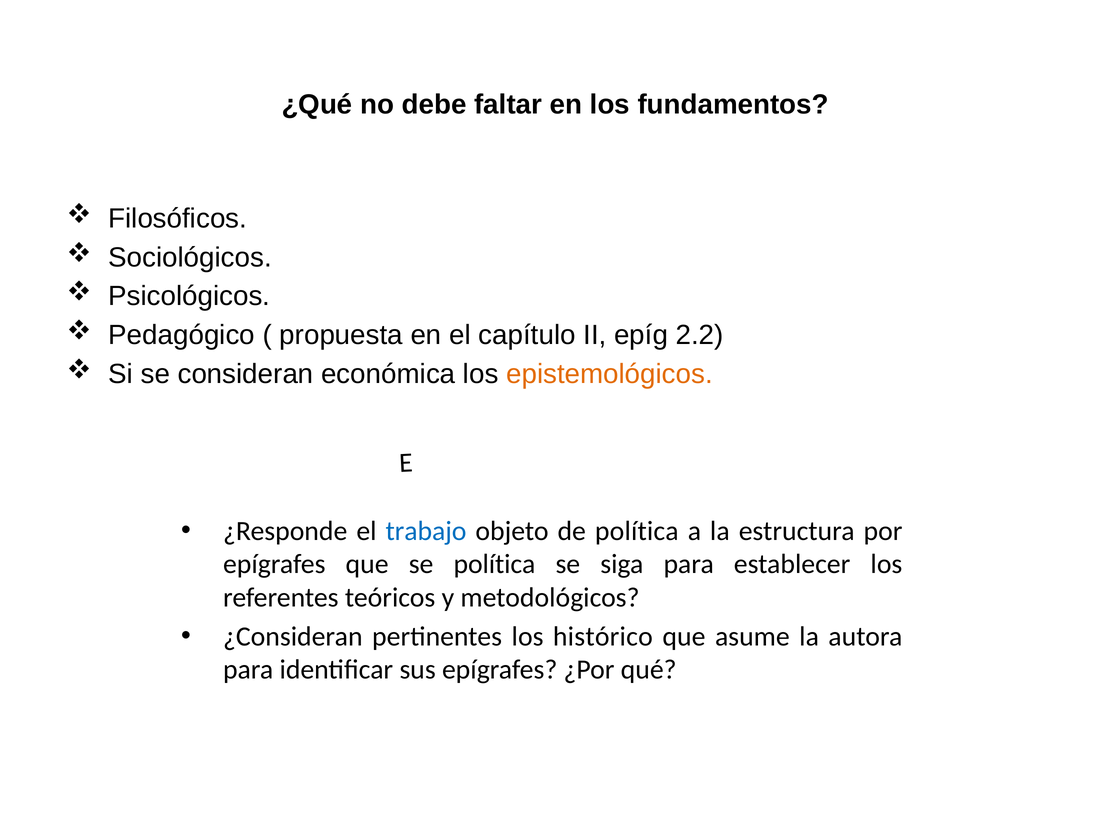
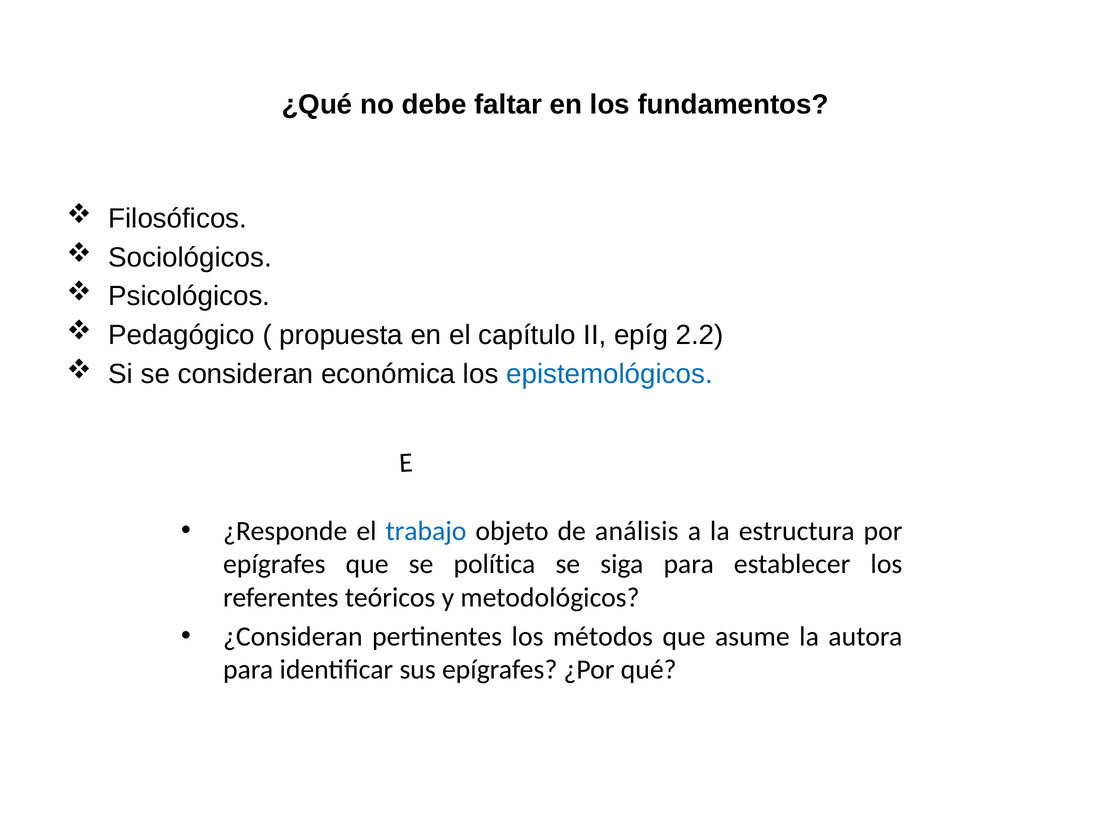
epistemológicos colour: orange -> blue (609, 374)
de política: política -> análisis (637, 531)
histórico: histórico -> métodos (603, 637)
